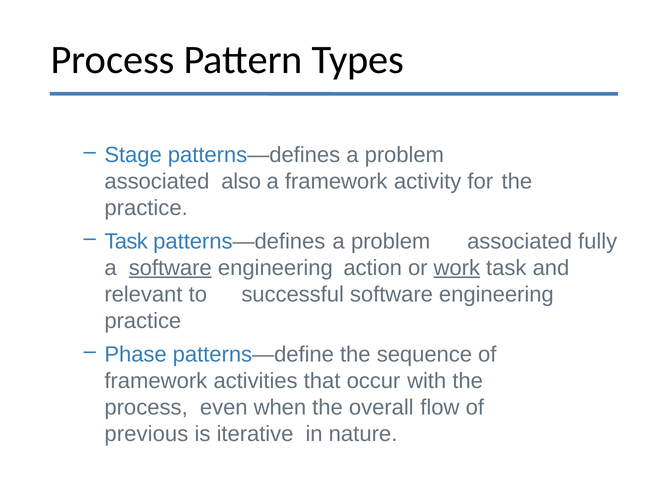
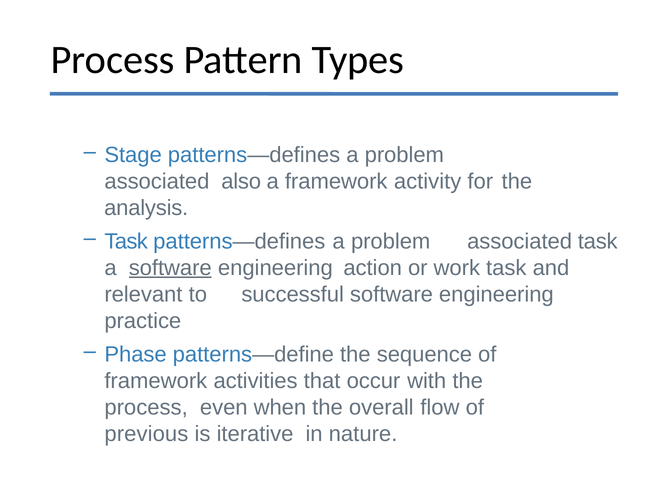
practice: practice -> analysis (146, 208)
associated fully: fully -> task (598, 242)
work underline: present -> none (457, 268)
